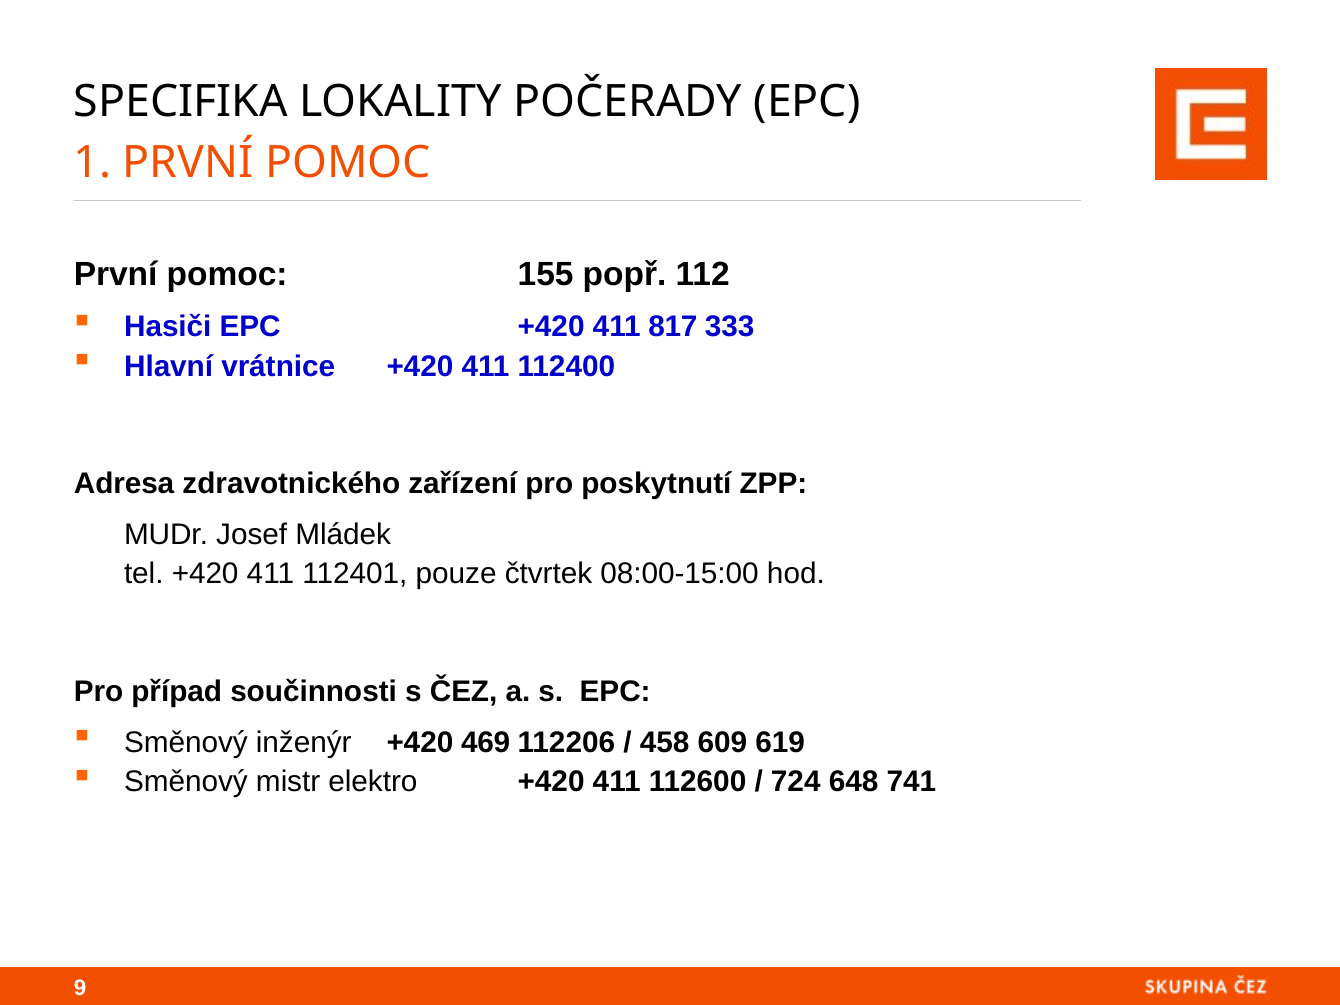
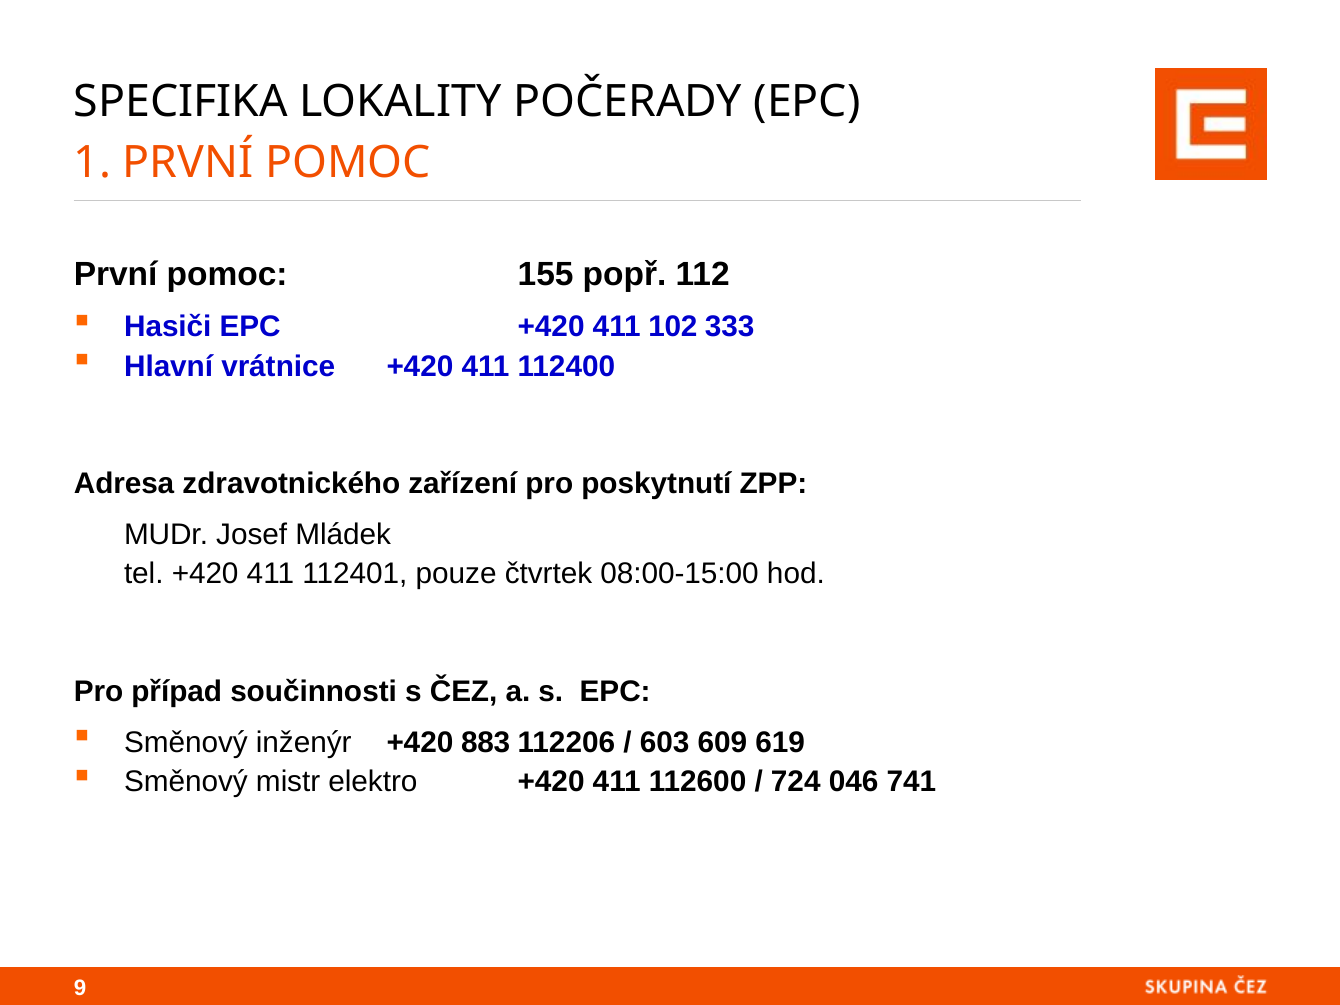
817: 817 -> 102 (673, 327)
469: 469 -> 883 (486, 742)
458: 458 -> 603 (665, 742)
648: 648 -> 046 (854, 782)
